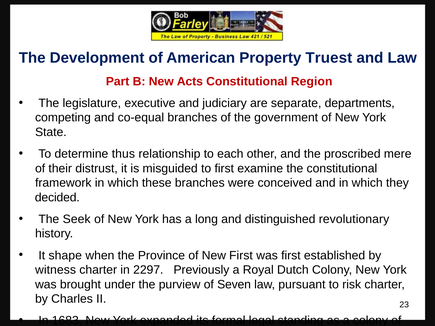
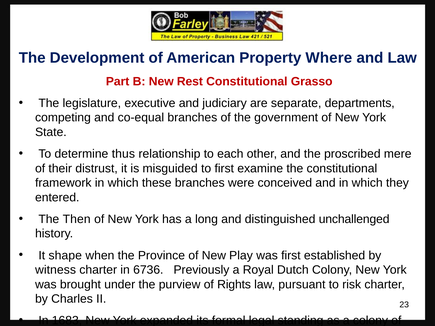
Truest: Truest -> Where (329, 58)
Acts: Acts -> Rest (190, 81)
Region: Region -> Grasso (312, 81)
decided: decided -> entered (57, 198)
Seek: Seek -> Then (77, 219)
revolutionary: revolutionary -> unchallenged (354, 219)
New First: First -> Play (241, 256)
2297: 2297 -> 6736 (148, 270)
Seven: Seven -> Rights (234, 285)
